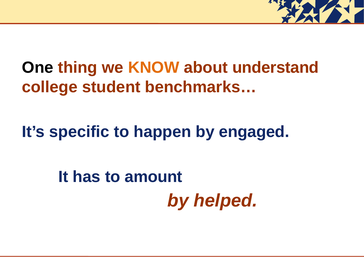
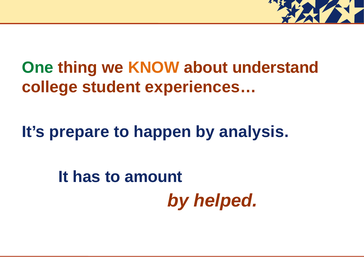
One colour: black -> green (38, 68)
benchmarks…: benchmarks… -> experiences… (201, 87)
specific: specific -> prepare (79, 132)
engaged: engaged -> analysis (254, 132)
